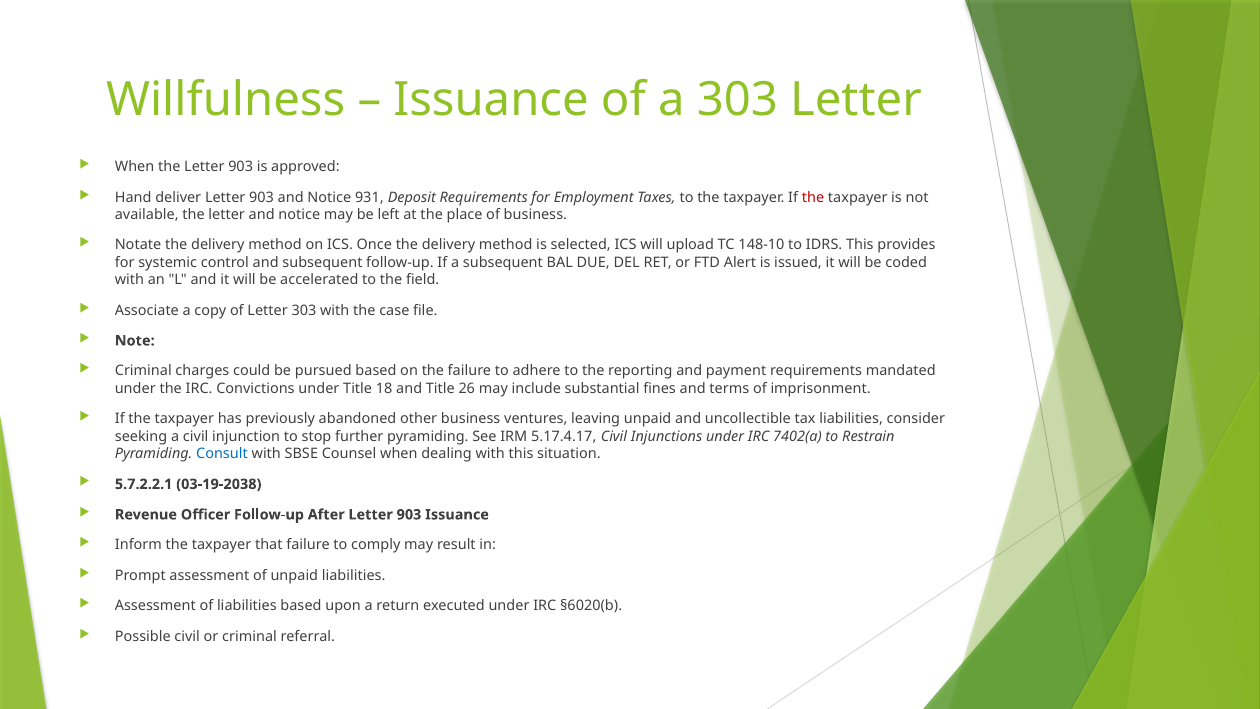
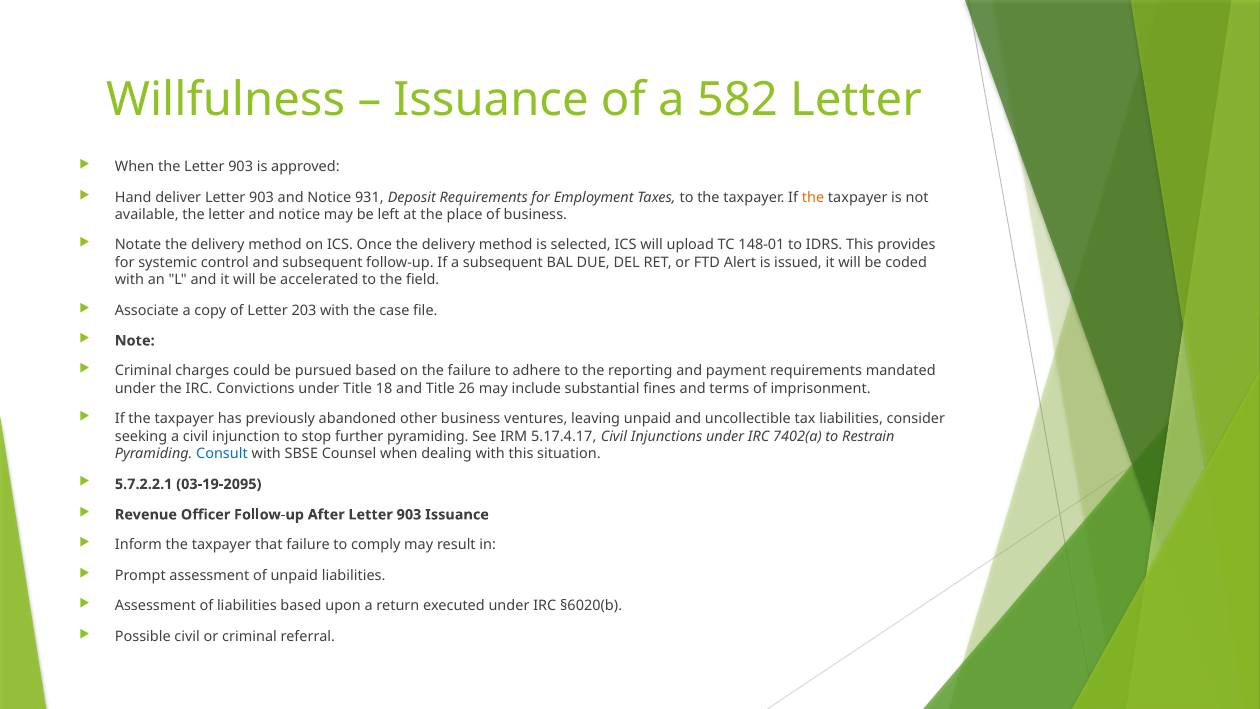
a 303: 303 -> 582 (737, 99)
the colour: red -> orange (813, 197)
148-10: 148-10 -> 148-01 (761, 245)
Letter 303: 303 -> 203 (304, 310)
03-19-2038: 03-19-2038 -> 03-19-2095 (219, 484)
